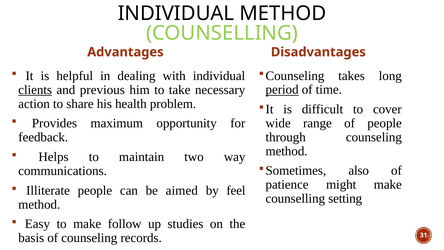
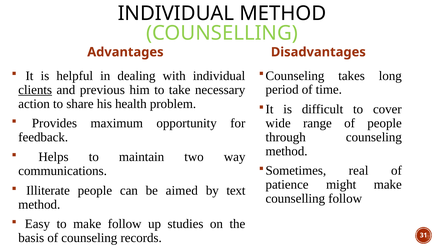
period underline: present -> none (282, 90)
also: also -> real (359, 171)
feel: feel -> text (236, 190)
counselling setting: setting -> follow (345, 198)
